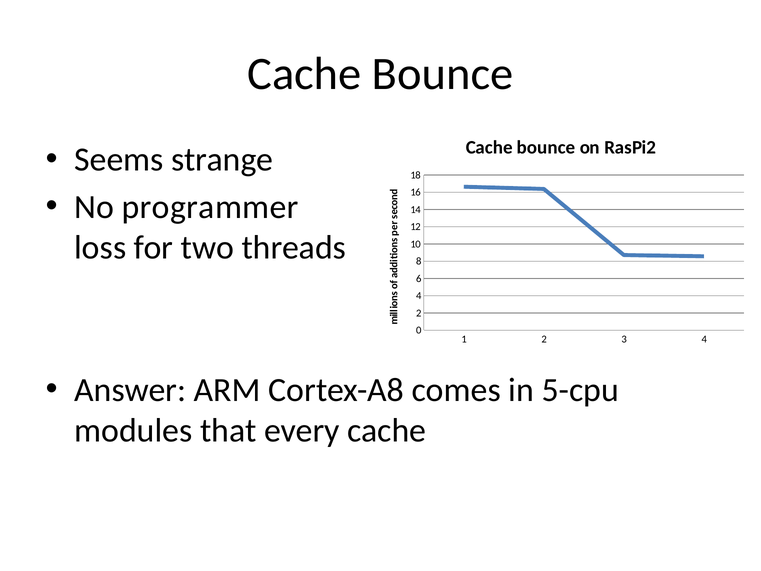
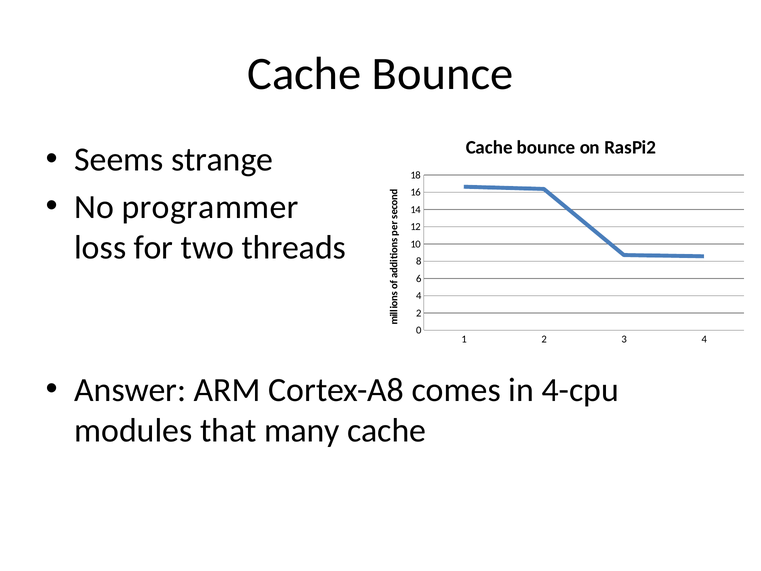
5-cpu: 5-cpu -> 4-cpu (580, 390)
every: every -> many (302, 430)
